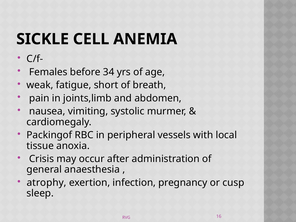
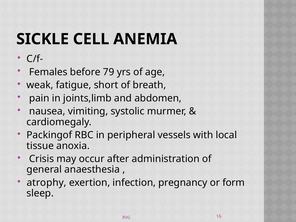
34: 34 -> 79 (109, 72)
cusp: cusp -> form (234, 183)
